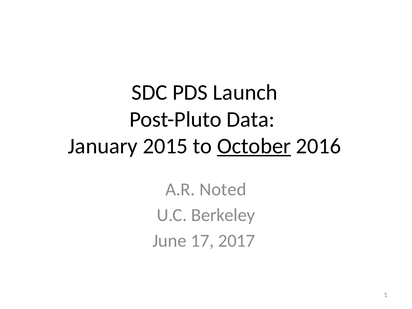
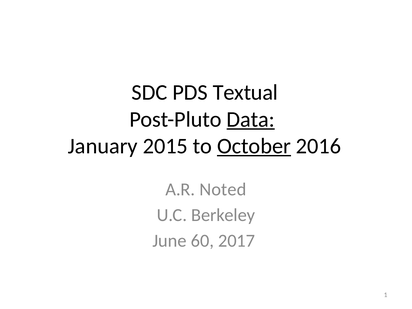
Launch: Launch -> Textual (245, 93)
Data underline: none -> present (251, 119)
17: 17 -> 60 (202, 241)
